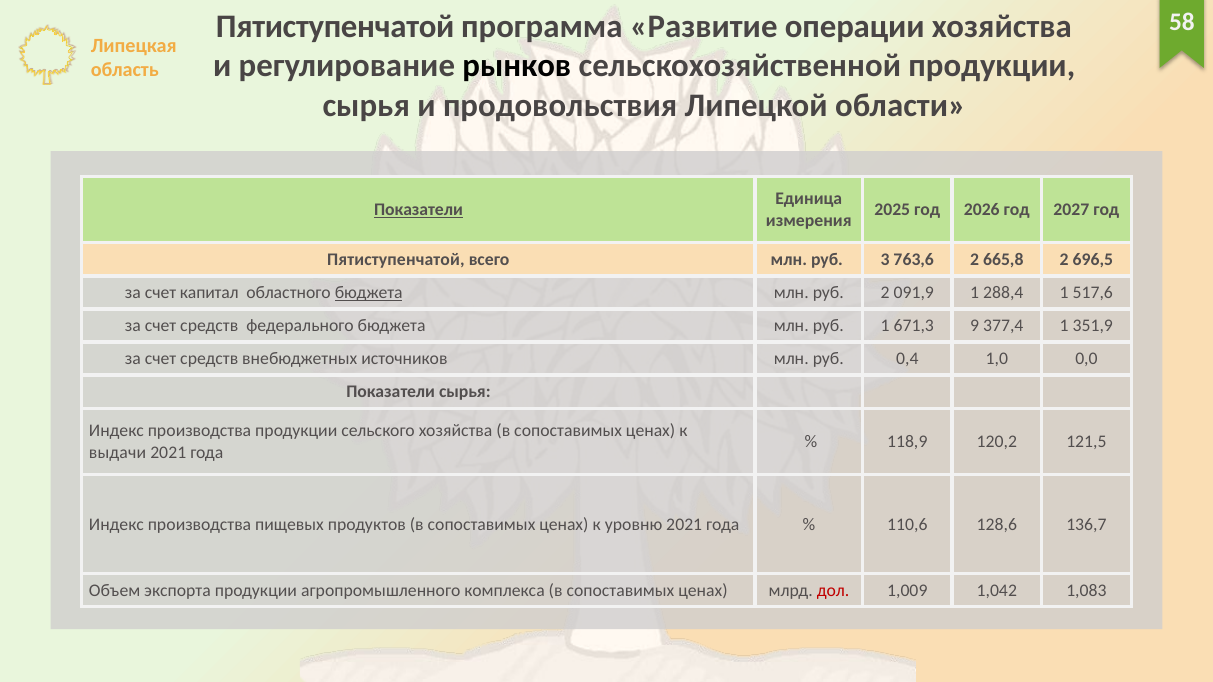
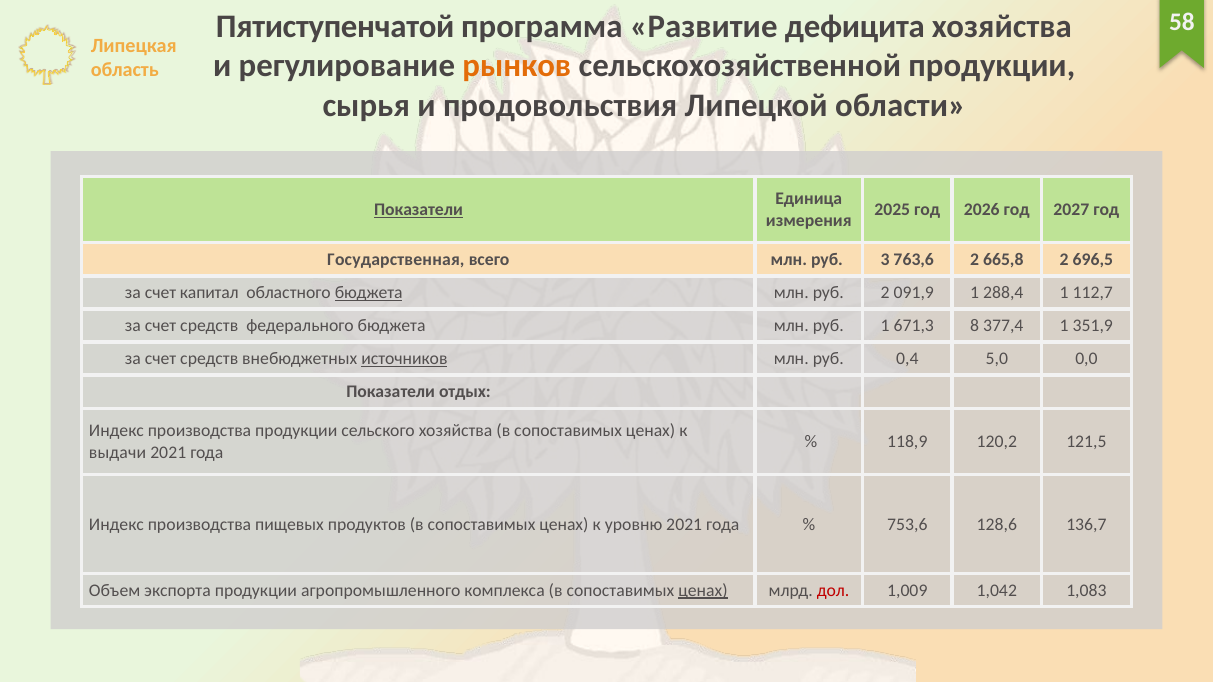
операции: операции -> дефицита (855, 26)
рынков colour: black -> orange (517, 66)
Пятиступенчатой: Пятиступенчатой -> Государственная (396, 260)
517,6: 517,6 -> 112,7 (1093, 293)
9: 9 -> 8 (975, 326)
источников underline: none -> present (404, 359)
1,0: 1,0 -> 5,0 (997, 359)
Показатели сырья: сырья -> отдых (465, 392)
110,6: 110,6 -> 753,6 (907, 524)
ценах underline: none -> present (703, 591)
